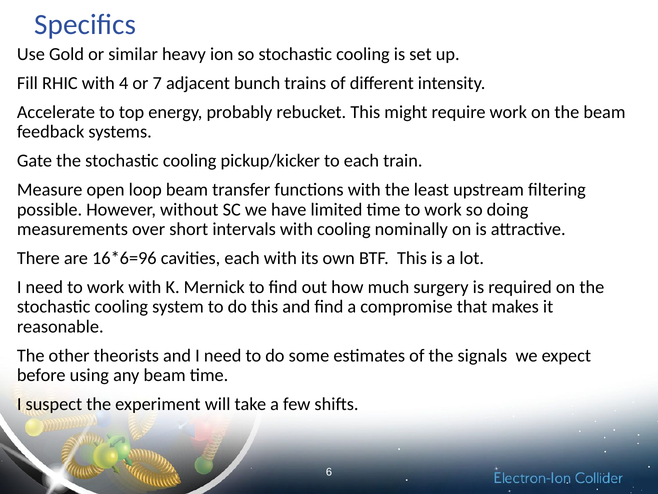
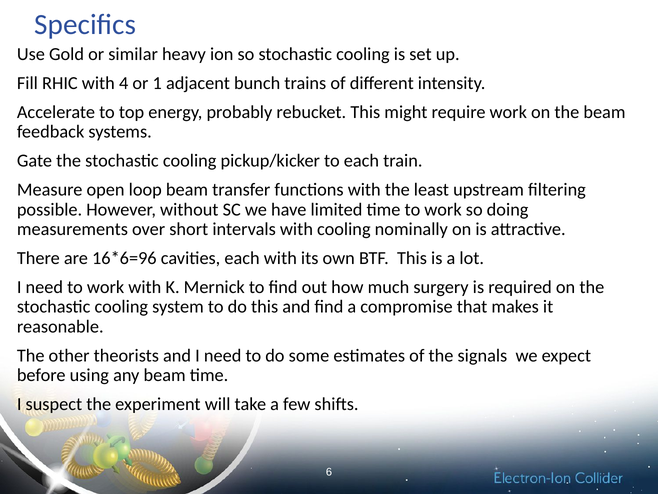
7: 7 -> 1 (157, 83)
